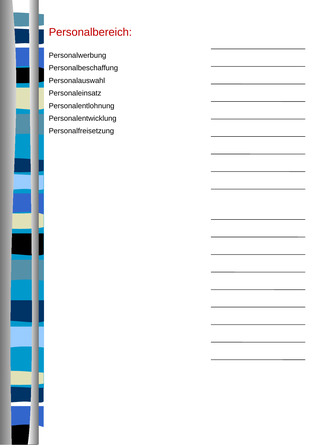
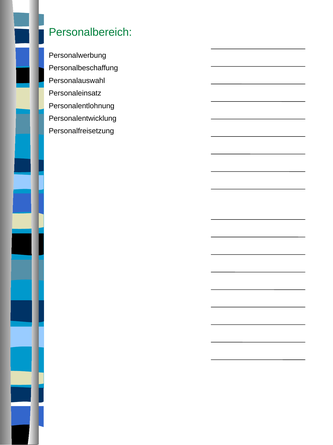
Personalbereich colour: red -> green (90, 32)
